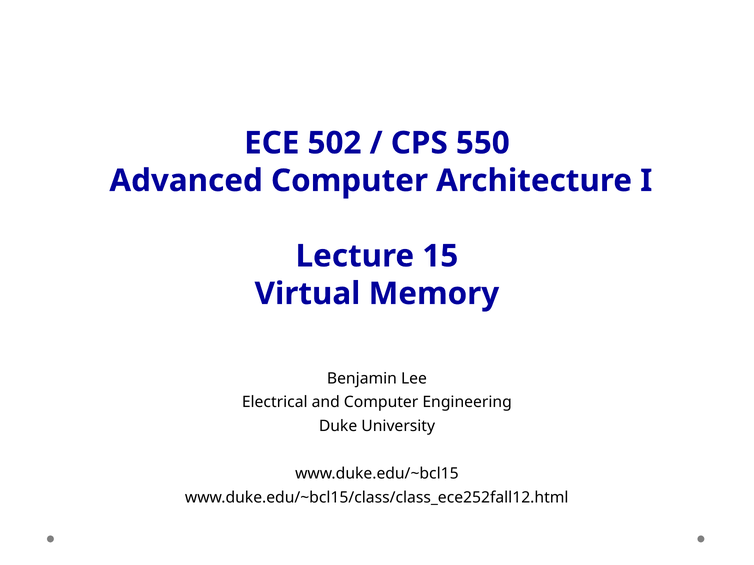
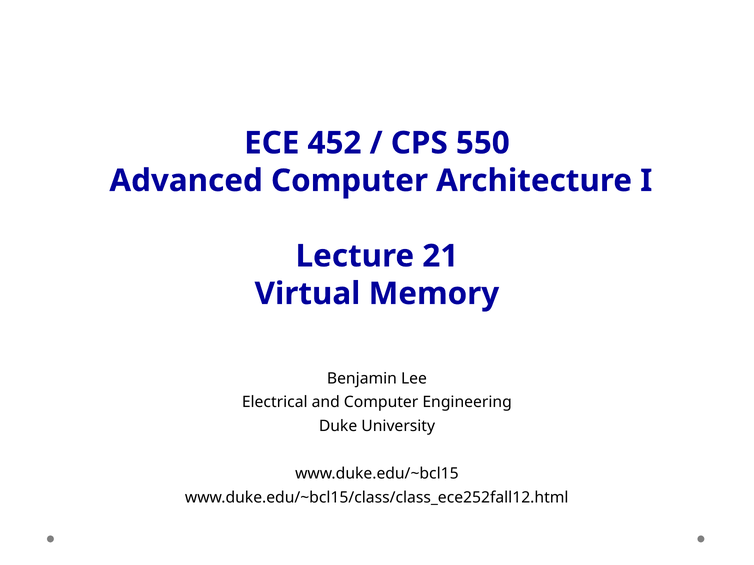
502: 502 -> 452 (334, 143)
15: 15 -> 21 (440, 256)
